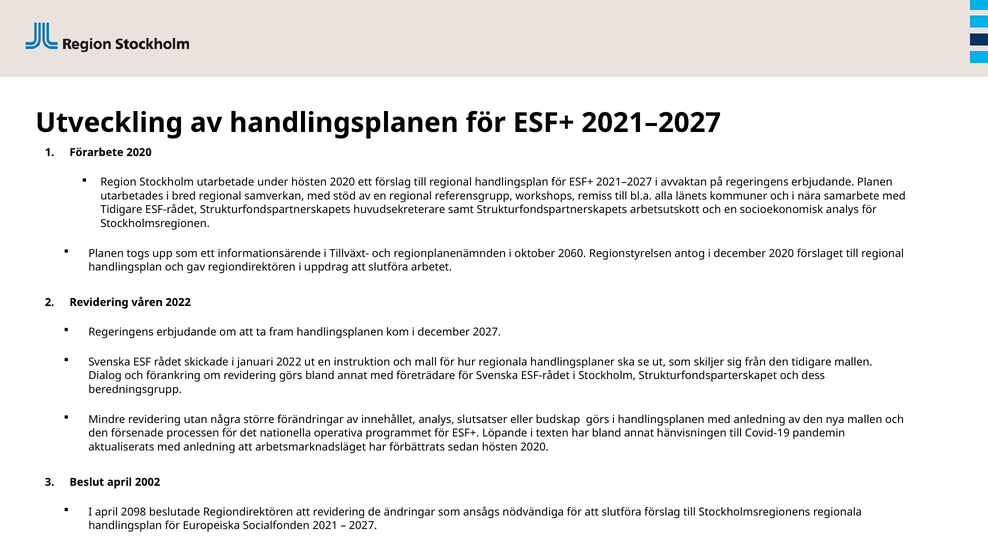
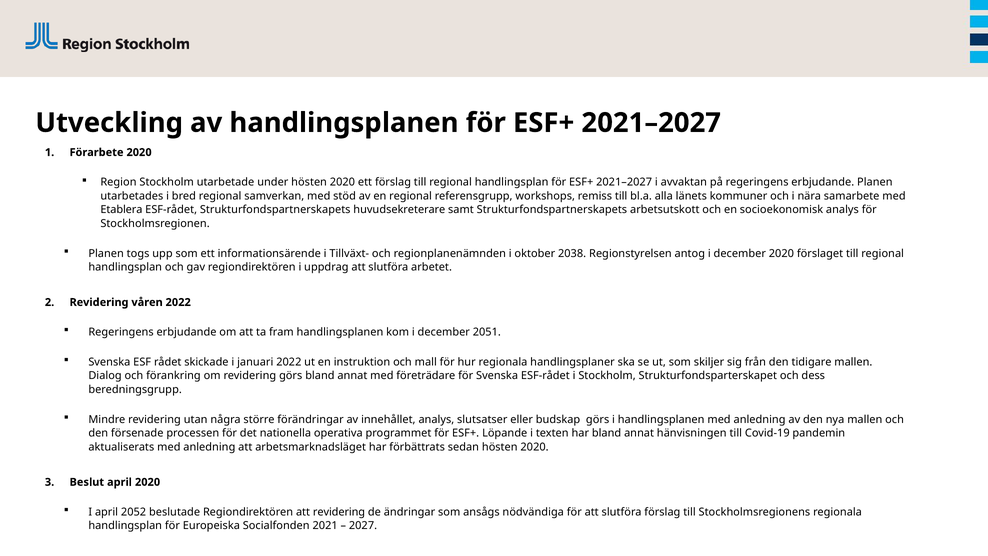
Tidigare: Tidigare -> Etablera (121, 210)
2060: 2060 -> 2038 (572, 253)
december 2027: 2027 -> 2051 (487, 332)
april 2002: 2002 -> 2020 (148, 482)
2098: 2098 -> 2052 (134, 512)
